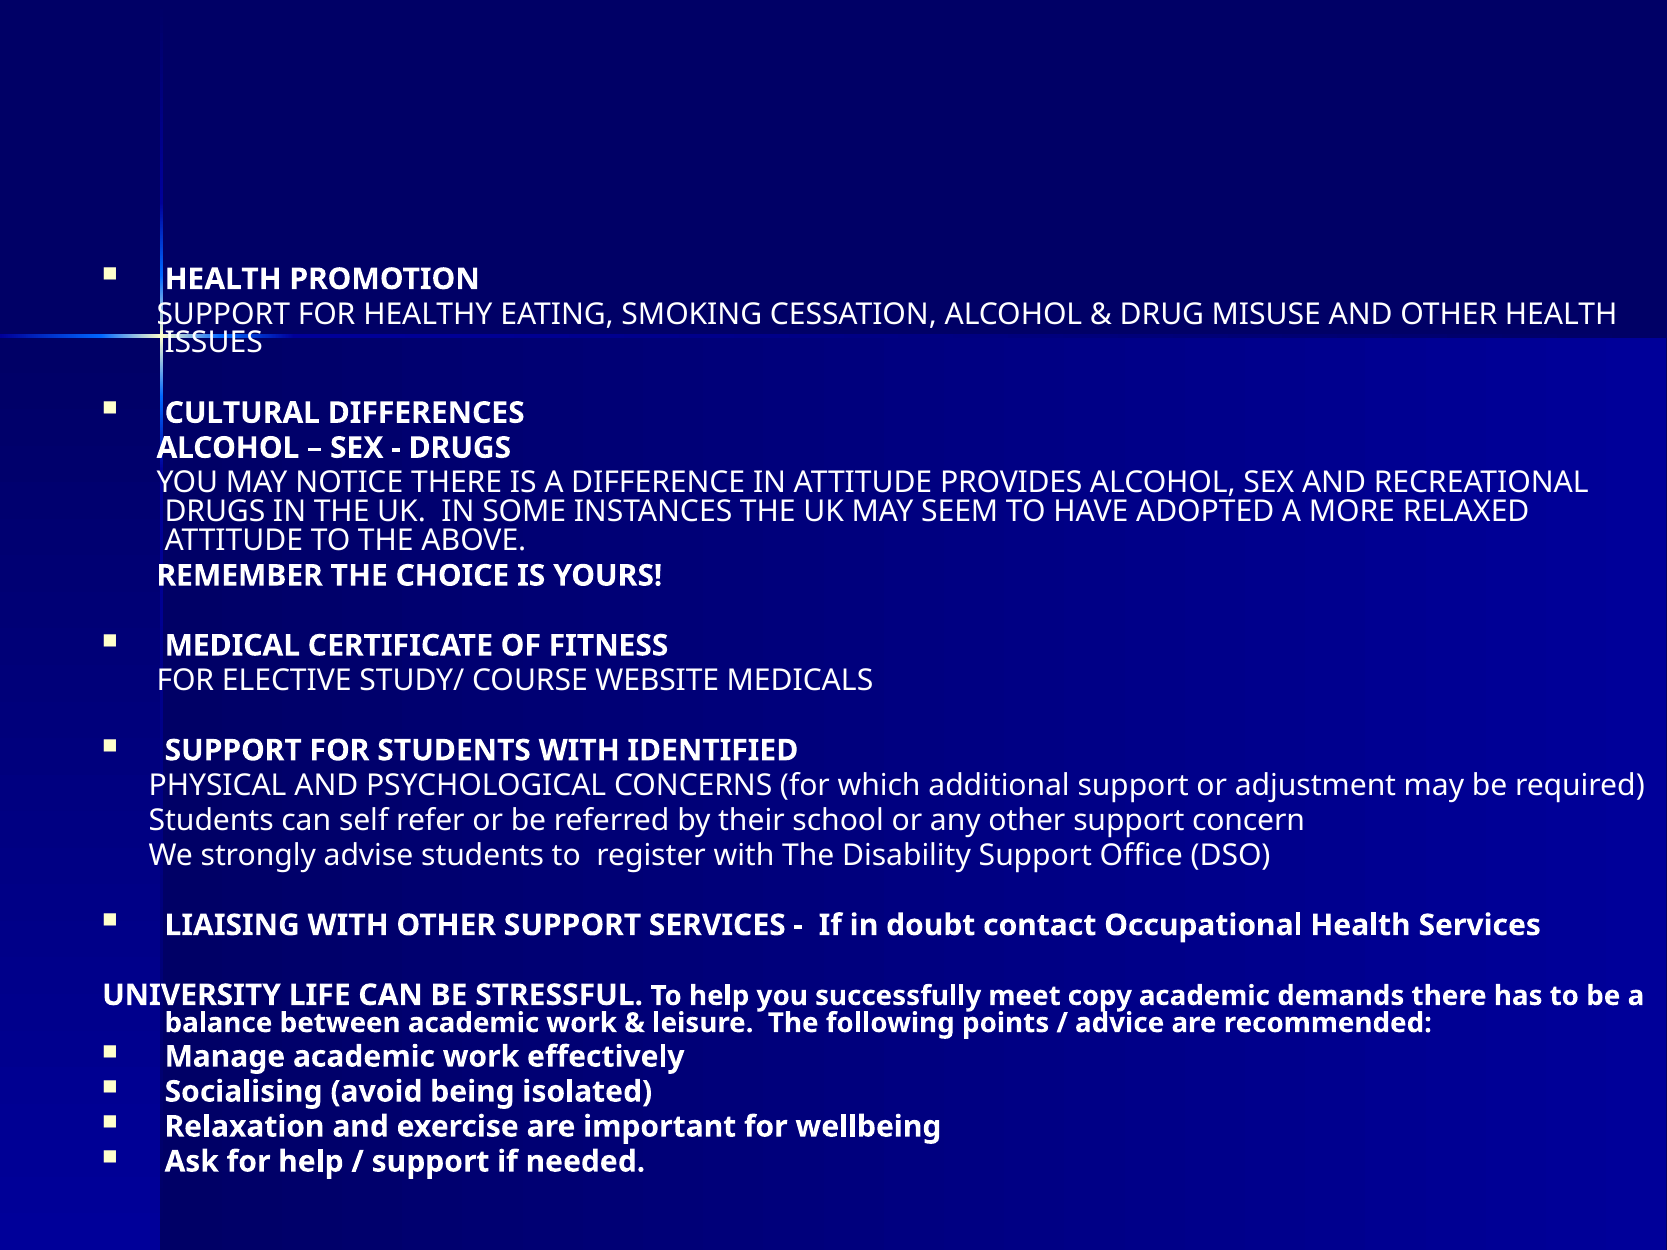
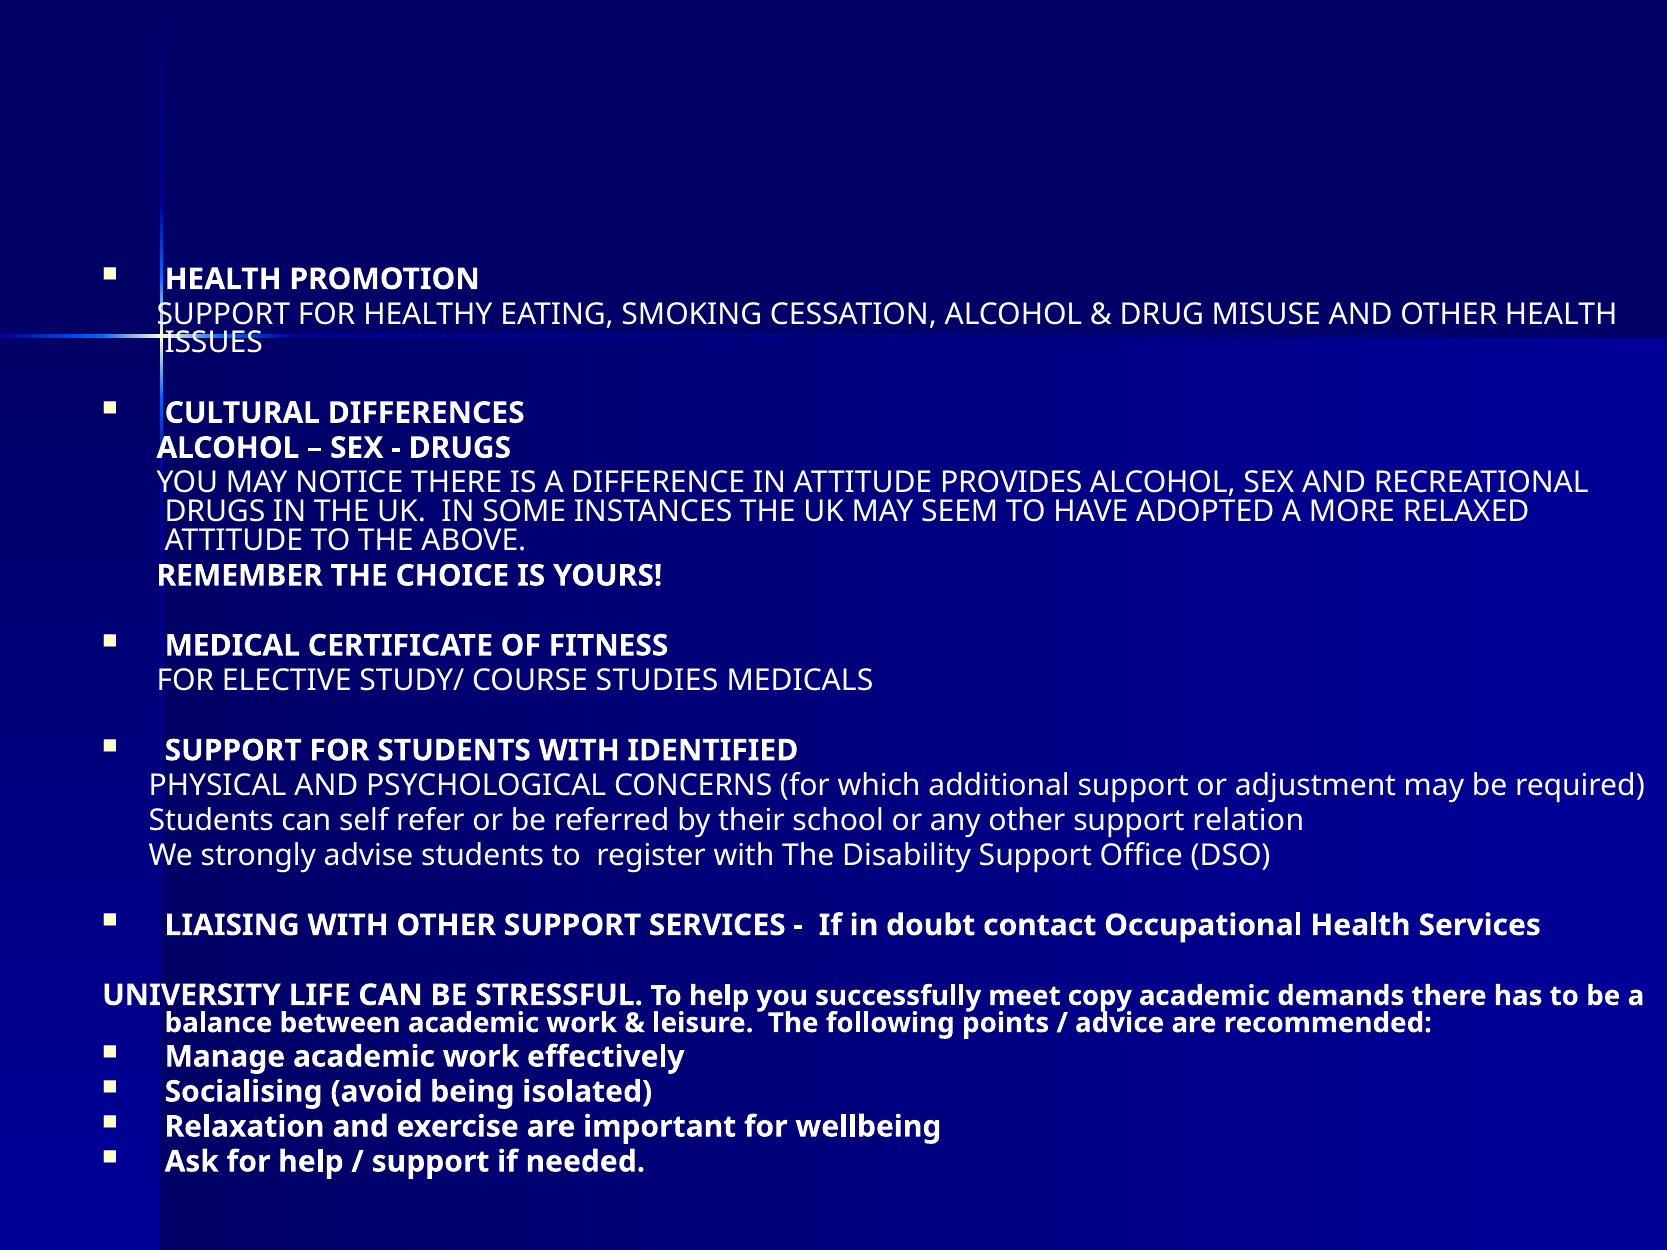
WEBSITE: WEBSITE -> STUDIES (657, 681)
concern: concern -> relation (1248, 821)
